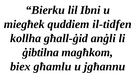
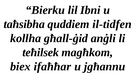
miegħek: miegħek -> taħsibha (24, 24)
ġibtilna: ġibtilna -> teħilsek (41, 53)
għamlu: għamlu -> ifaħħar (52, 67)
